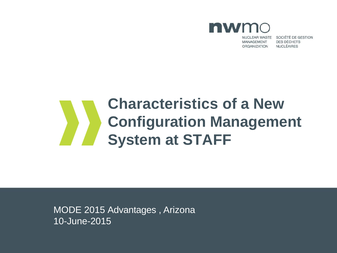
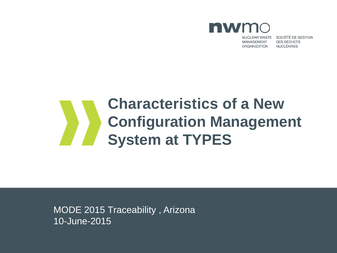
STAFF: STAFF -> TYPES (207, 140)
Advantages: Advantages -> Traceability (132, 210)
